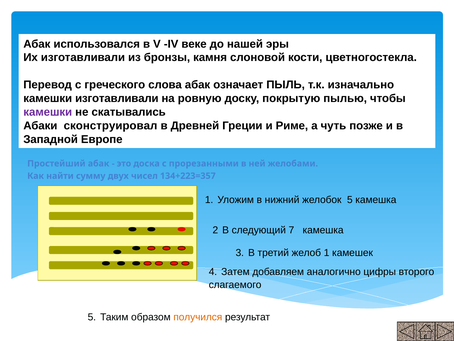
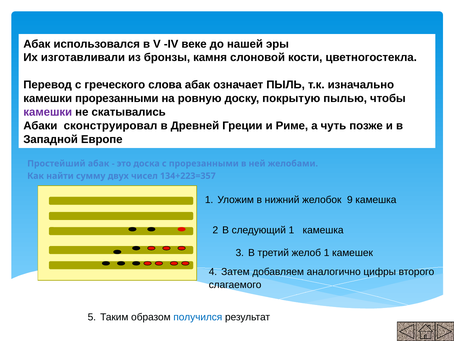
камешки изготавливали: изготавливали -> прорезанными (117, 98)
желобок 5: 5 -> 9 (350, 199)
следующий 7: 7 -> 1 (291, 230)
получился colour: orange -> blue (198, 317)
